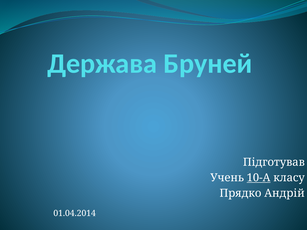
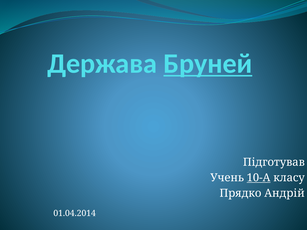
Бруней underline: none -> present (208, 64)
